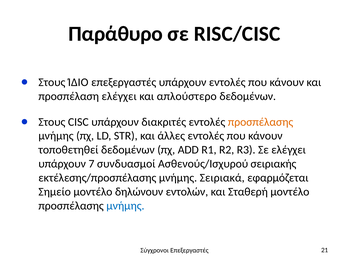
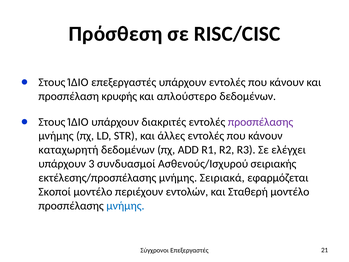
Παράθυρο: Παράθυρο -> Πρόσθεση (115, 34)
προσπέλαση ελέγχει: ελέγχει -> κρυφής (119, 96)
CISC: CISC -> ΊΔΙΟ (78, 122)
προσπέλασης colour: orange -> purple (261, 122)
τοποθετηθεί: τοποθετηθεί -> καταχωρητή (68, 150)
7: 7 -> 3 (91, 164)
Σημείο: Σημείο -> Σκοποί (55, 192)
δηλώνουν: δηλώνουν -> περιέχουν (139, 192)
